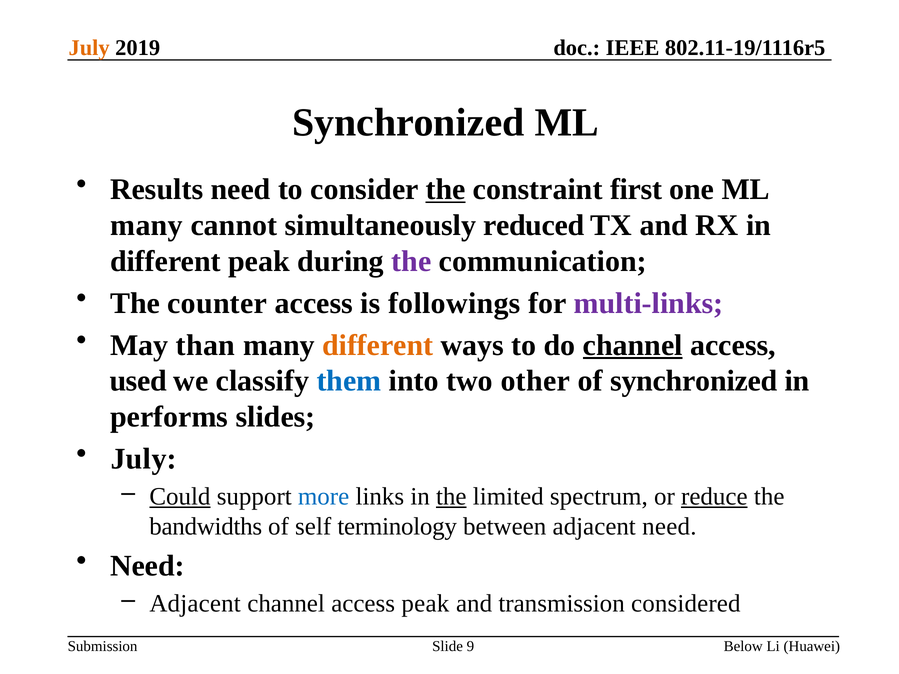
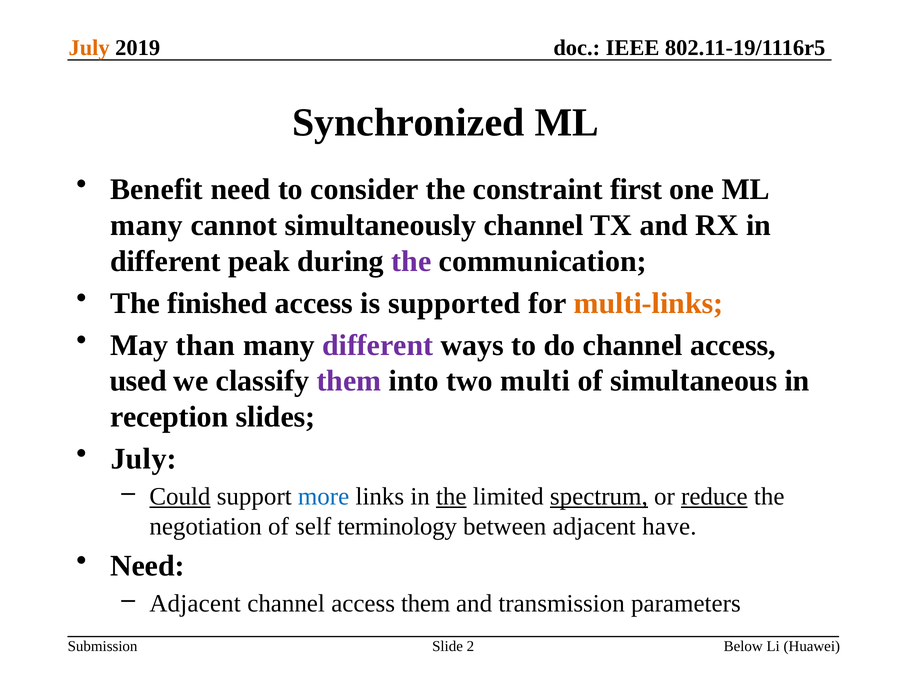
Results: Results -> Benefit (157, 189)
the underline: present -> none (446, 189)
simultaneously reduced: reduced -> channel (534, 225)
counter: counter -> finished (217, 303)
followings: followings -> supported (454, 303)
multi-links colour: purple -> orange (648, 303)
different colour: orange -> purple (378, 345)
channel underline: present -> none (633, 345)
them colour: blue -> purple (349, 381)
other: other -> multi (535, 381)
of synchronized: synchronized -> simultaneous (694, 381)
performs: performs -> reception (169, 417)
spectrum underline: none -> present (599, 497)
bandwidths: bandwidths -> negotiation (206, 527)
adjacent need: need -> have (669, 527)
access peak: peak -> them (426, 604)
considered: considered -> parameters (686, 604)
9: 9 -> 2 (470, 647)
